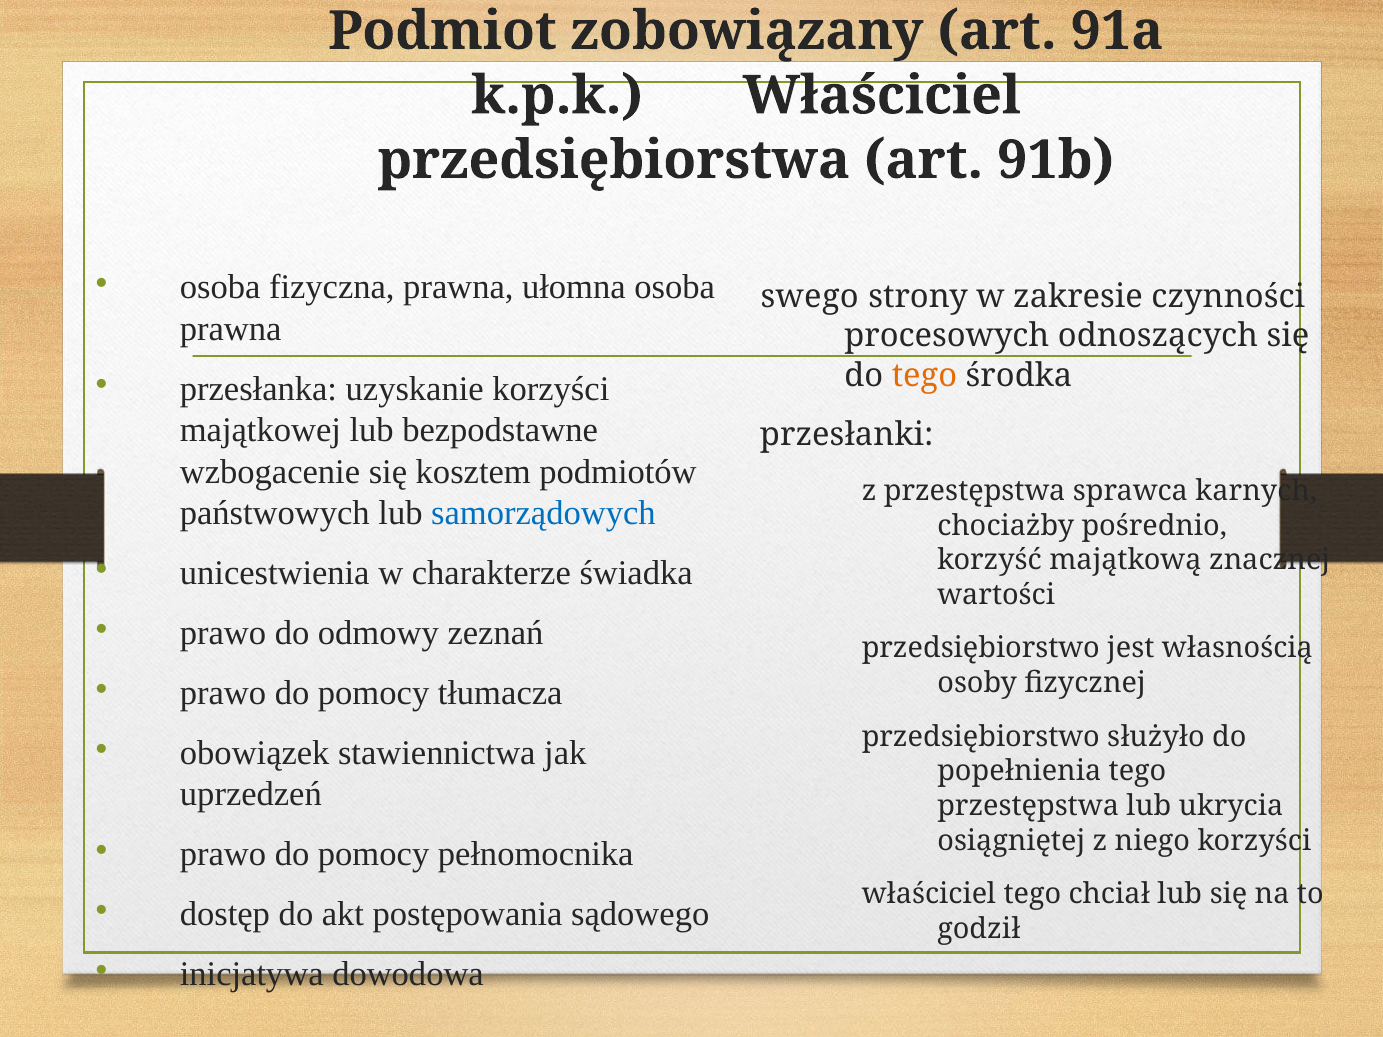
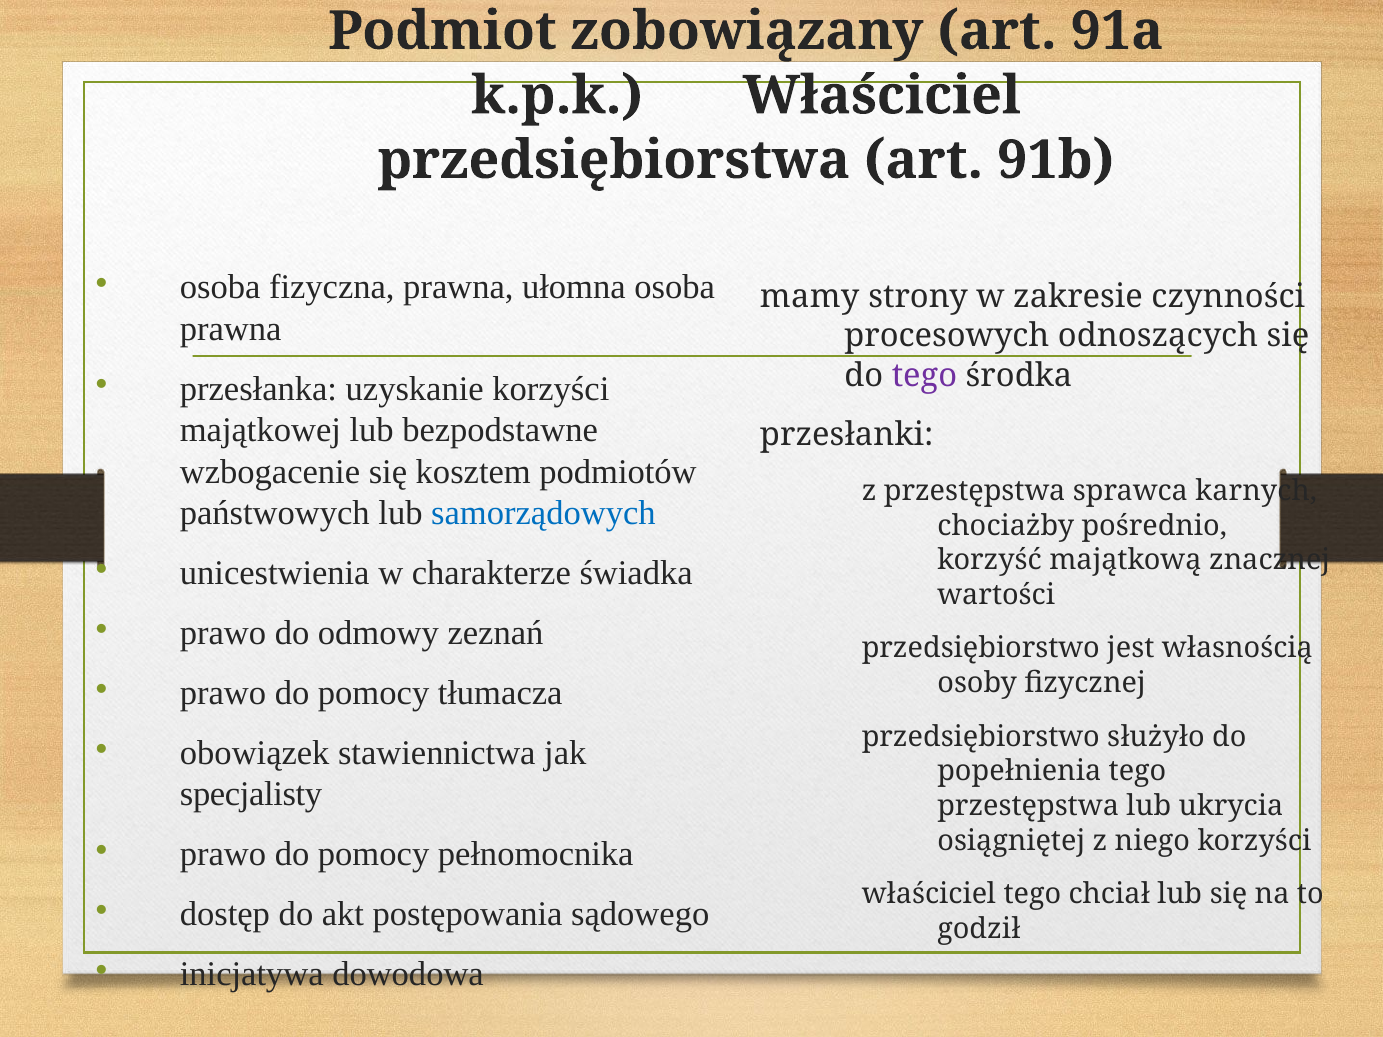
swego: swego -> mamy (810, 297)
tego colour: orange -> purple (924, 375)
uprzedzeń: uprzedzeń -> specjalisty (251, 794)
